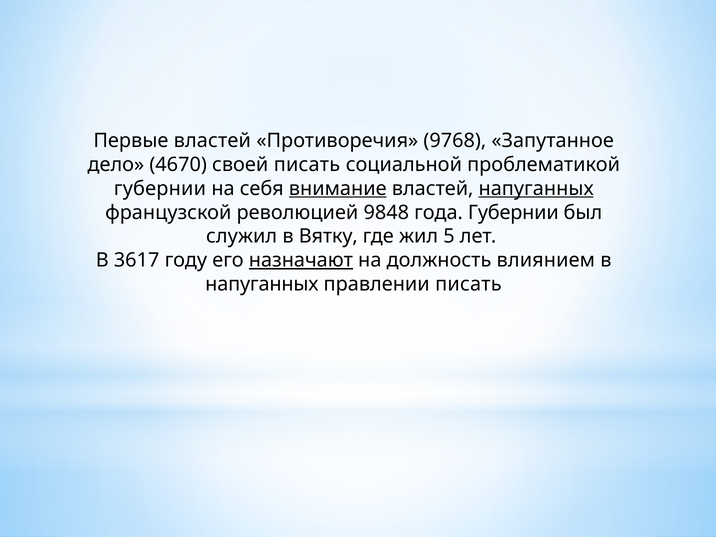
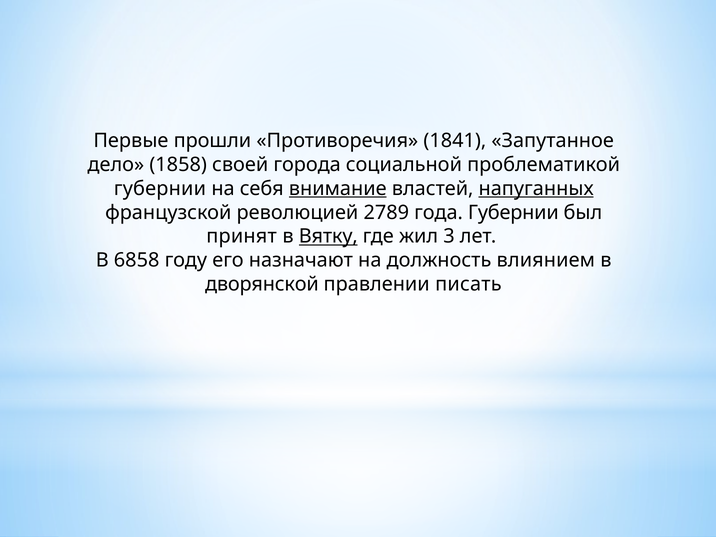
Первые властей: властей -> прошли (212, 141)
9768: 9768 -> 1841 (455, 141)
4670: 4670 -> 1858 (178, 165)
своей писать: писать -> города (307, 165)
9848: 9848 -> 2789 (386, 212)
служил: служил -> принят (242, 236)
Вятку underline: none -> present (328, 236)
5: 5 -> 3 (449, 236)
3617: 3617 -> 6858 (137, 260)
назначают underline: present -> none (301, 260)
напуганных: напуганных -> дворянской (262, 284)
